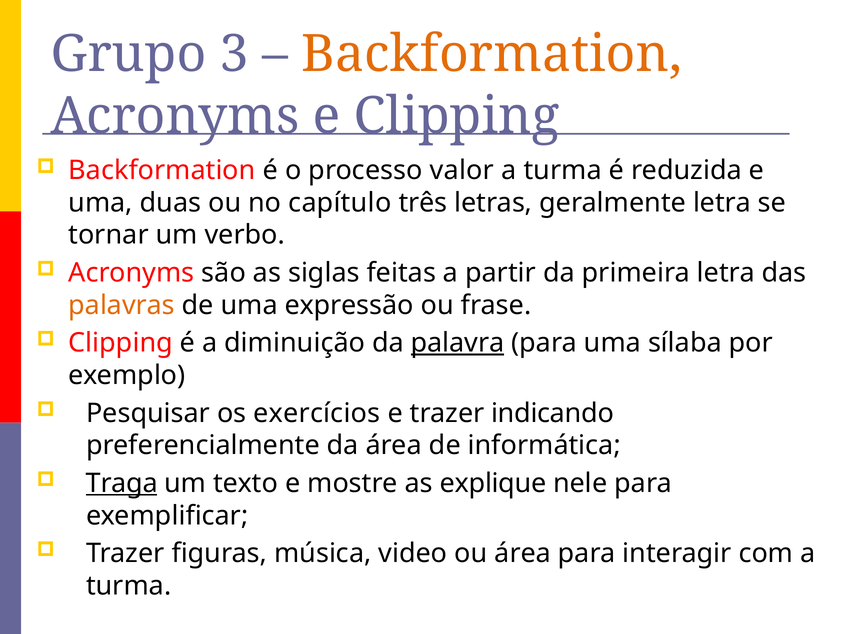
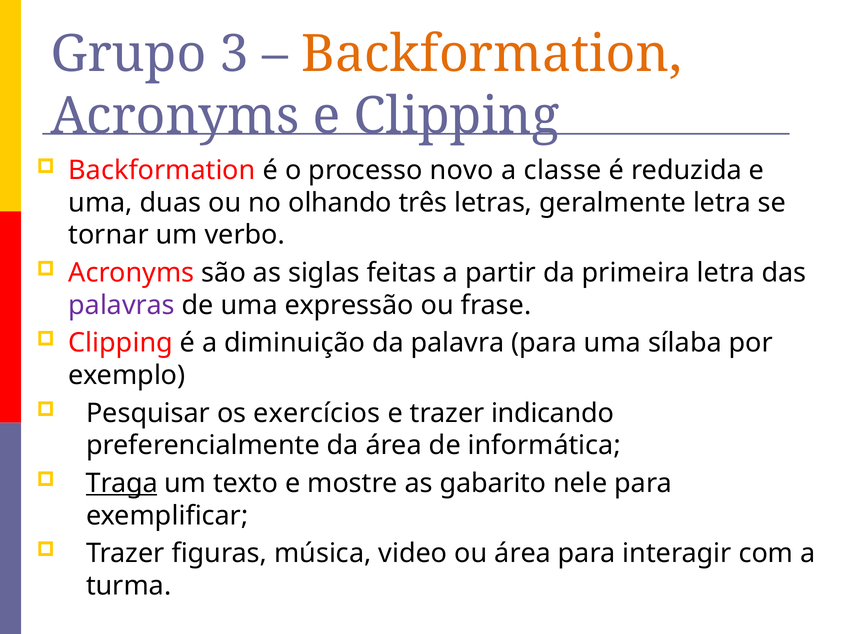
valor: valor -> novo (462, 170)
turma: turma -> classe (563, 170)
capítulo: capítulo -> olhando (340, 203)
palavras colour: orange -> purple (122, 305)
palavra underline: present -> none (458, 343)
explique: explique -> gabarito (493, 484)
